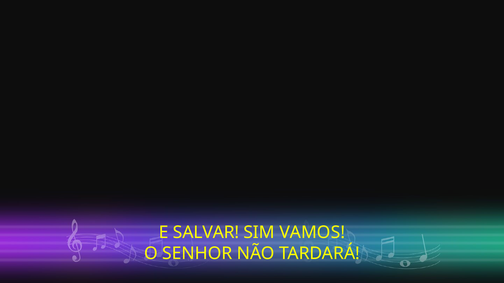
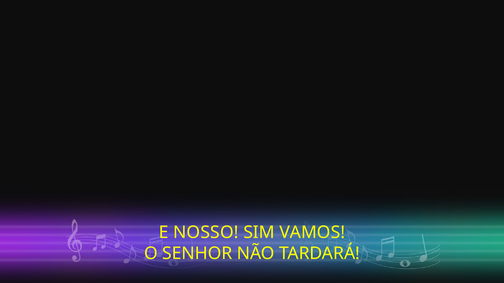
SALVAR: SALVAR -> NOSSO (206, 233)
